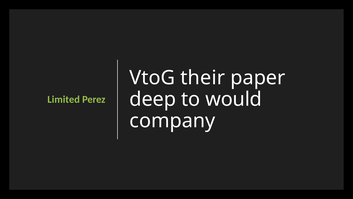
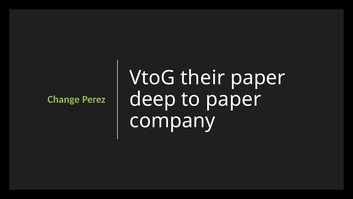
to would: would -> paper (233, 99)
Limited: Limited -> Change (64, 99)
